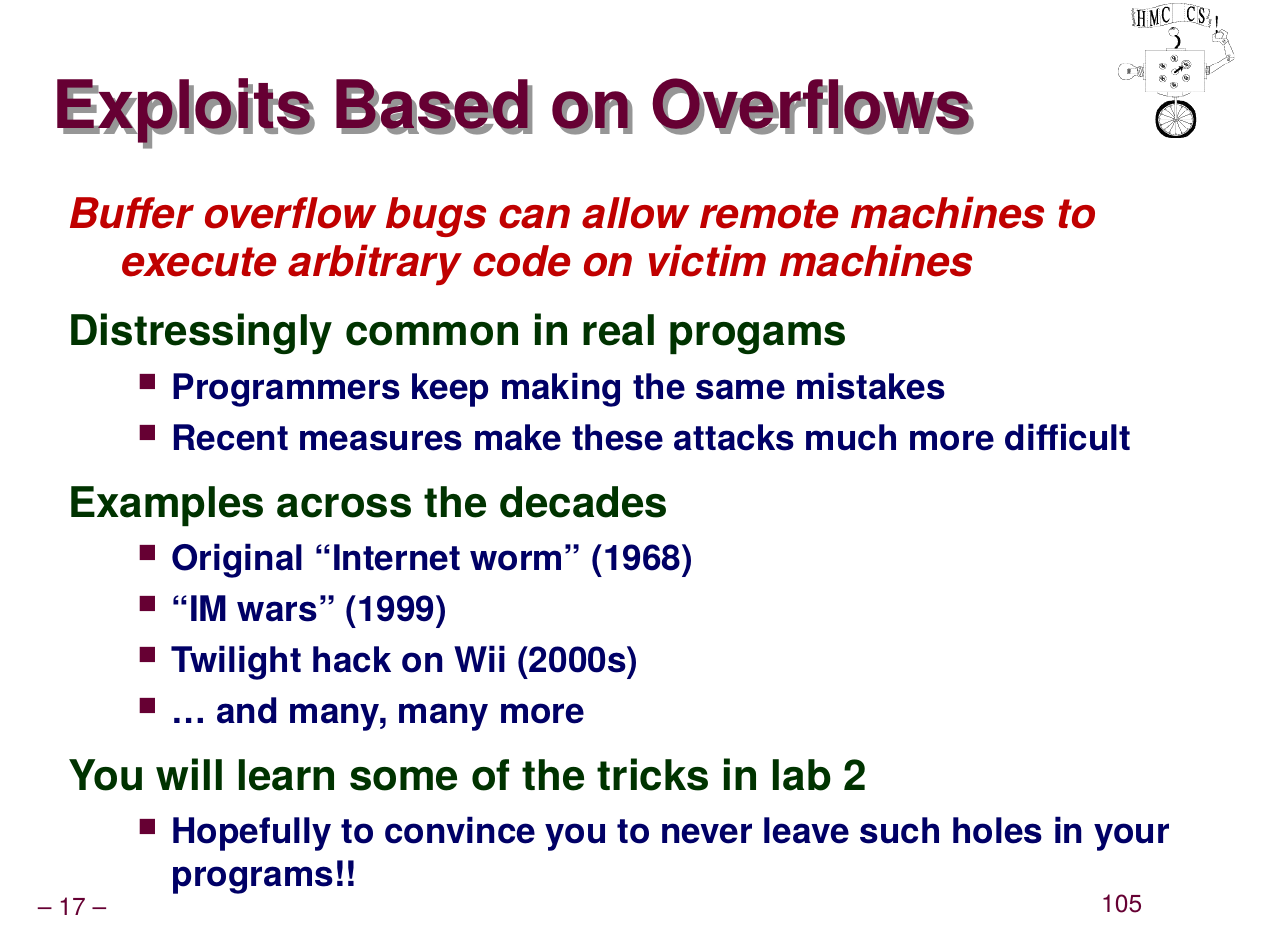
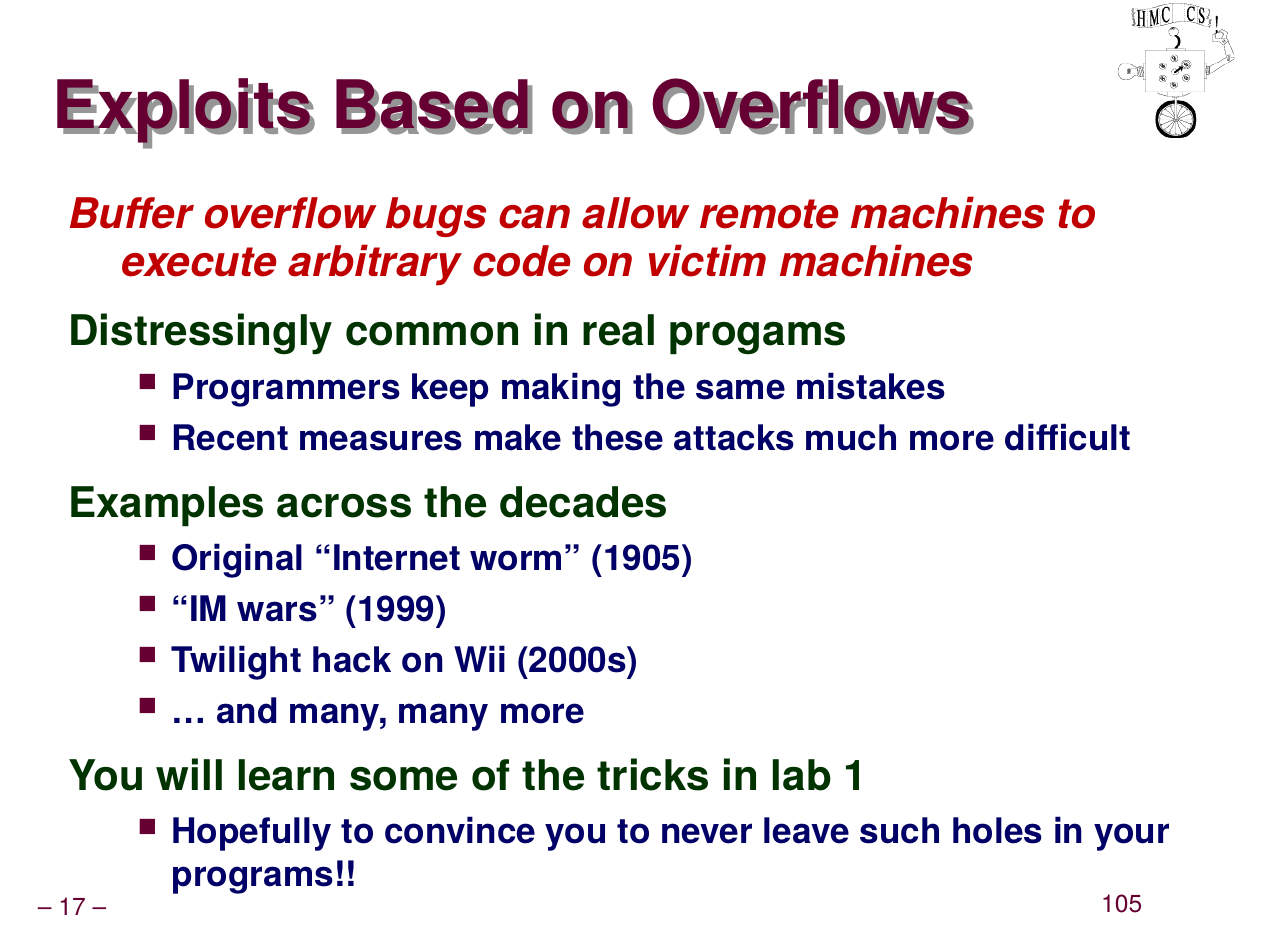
1968: 1968 -> 1905 (642, 559)
2: 2 -> 1 (855, 776)
